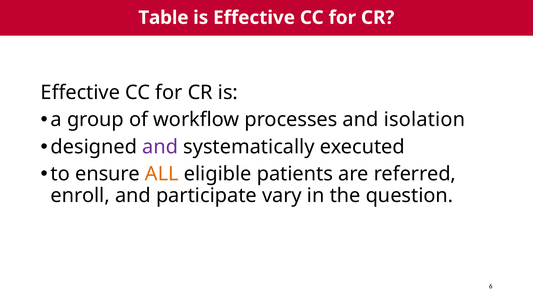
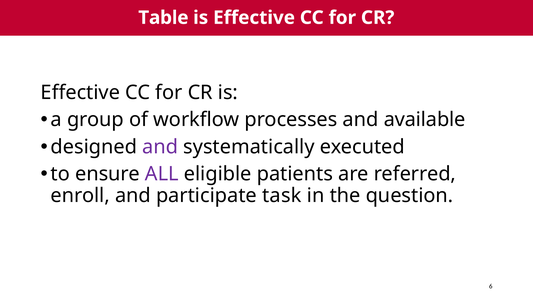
isolation: isolation -> available (425, 120)
ALL colour: orange -> purple (162, 174)
vary: vary -> task (282, 196)
